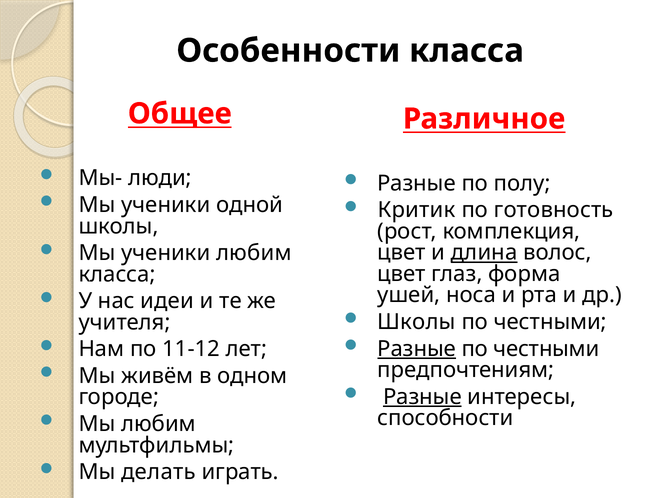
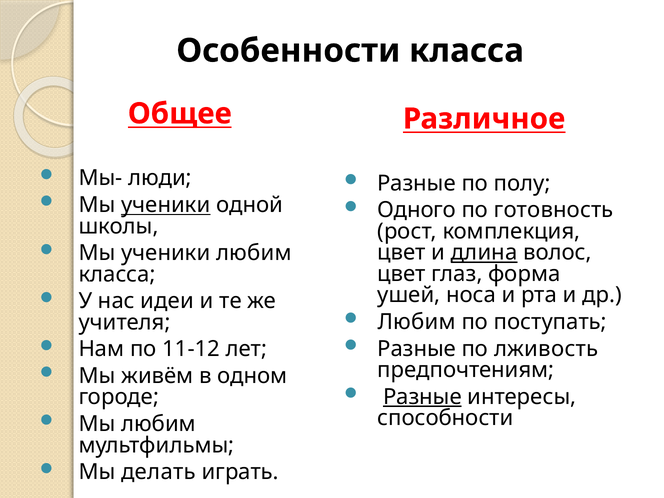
ученики underline: none -> present (166, 205)
Критик: Критик -> Одного (417, 210)
Школы: Школы -> Любим (417, 322)
честными: честными -> поступать (550, 322)
Разные underline: present -> none (417, 349)
честными: честными -> лживость (546, 349)
